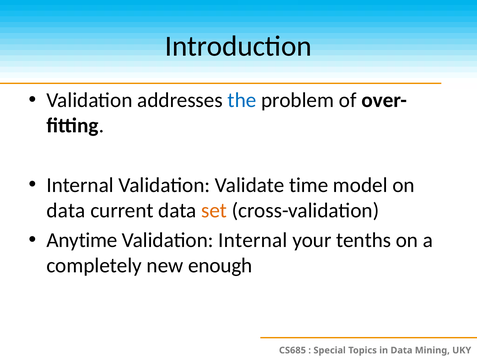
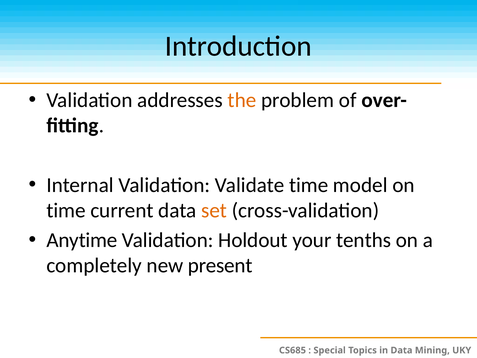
the colour: blue -> orange (242, 100)
data: data -> time (66, 210)
Validation Internal: Internal -> Holdout (253, 240)
enough: enough -> present (220, 265)
